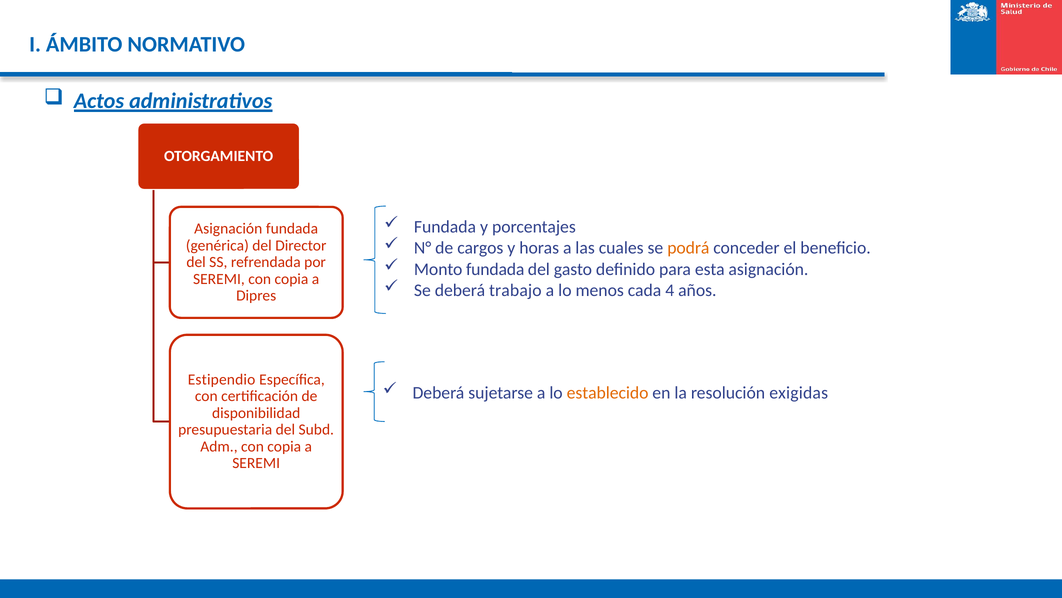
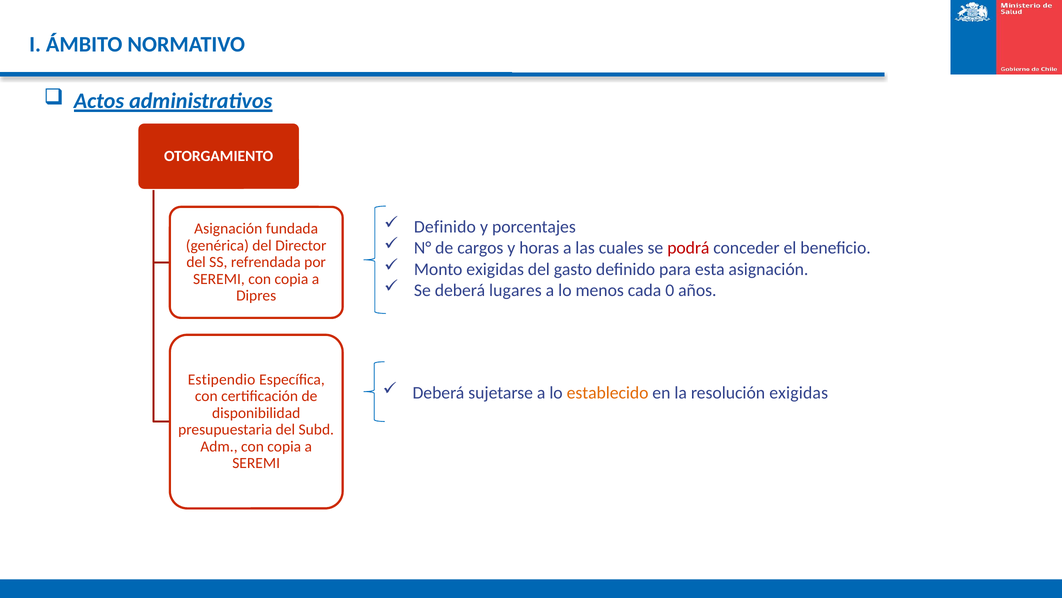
Fundada: Fundada -> Definido (445, 226)
podrá colour: orange -> red (688, 248)
Monto fundada: fundada -> exigidas (495, 269)
trabajo: trabajo -> lugares (515, 290)
4: 4 -> 0 (670, 290)
